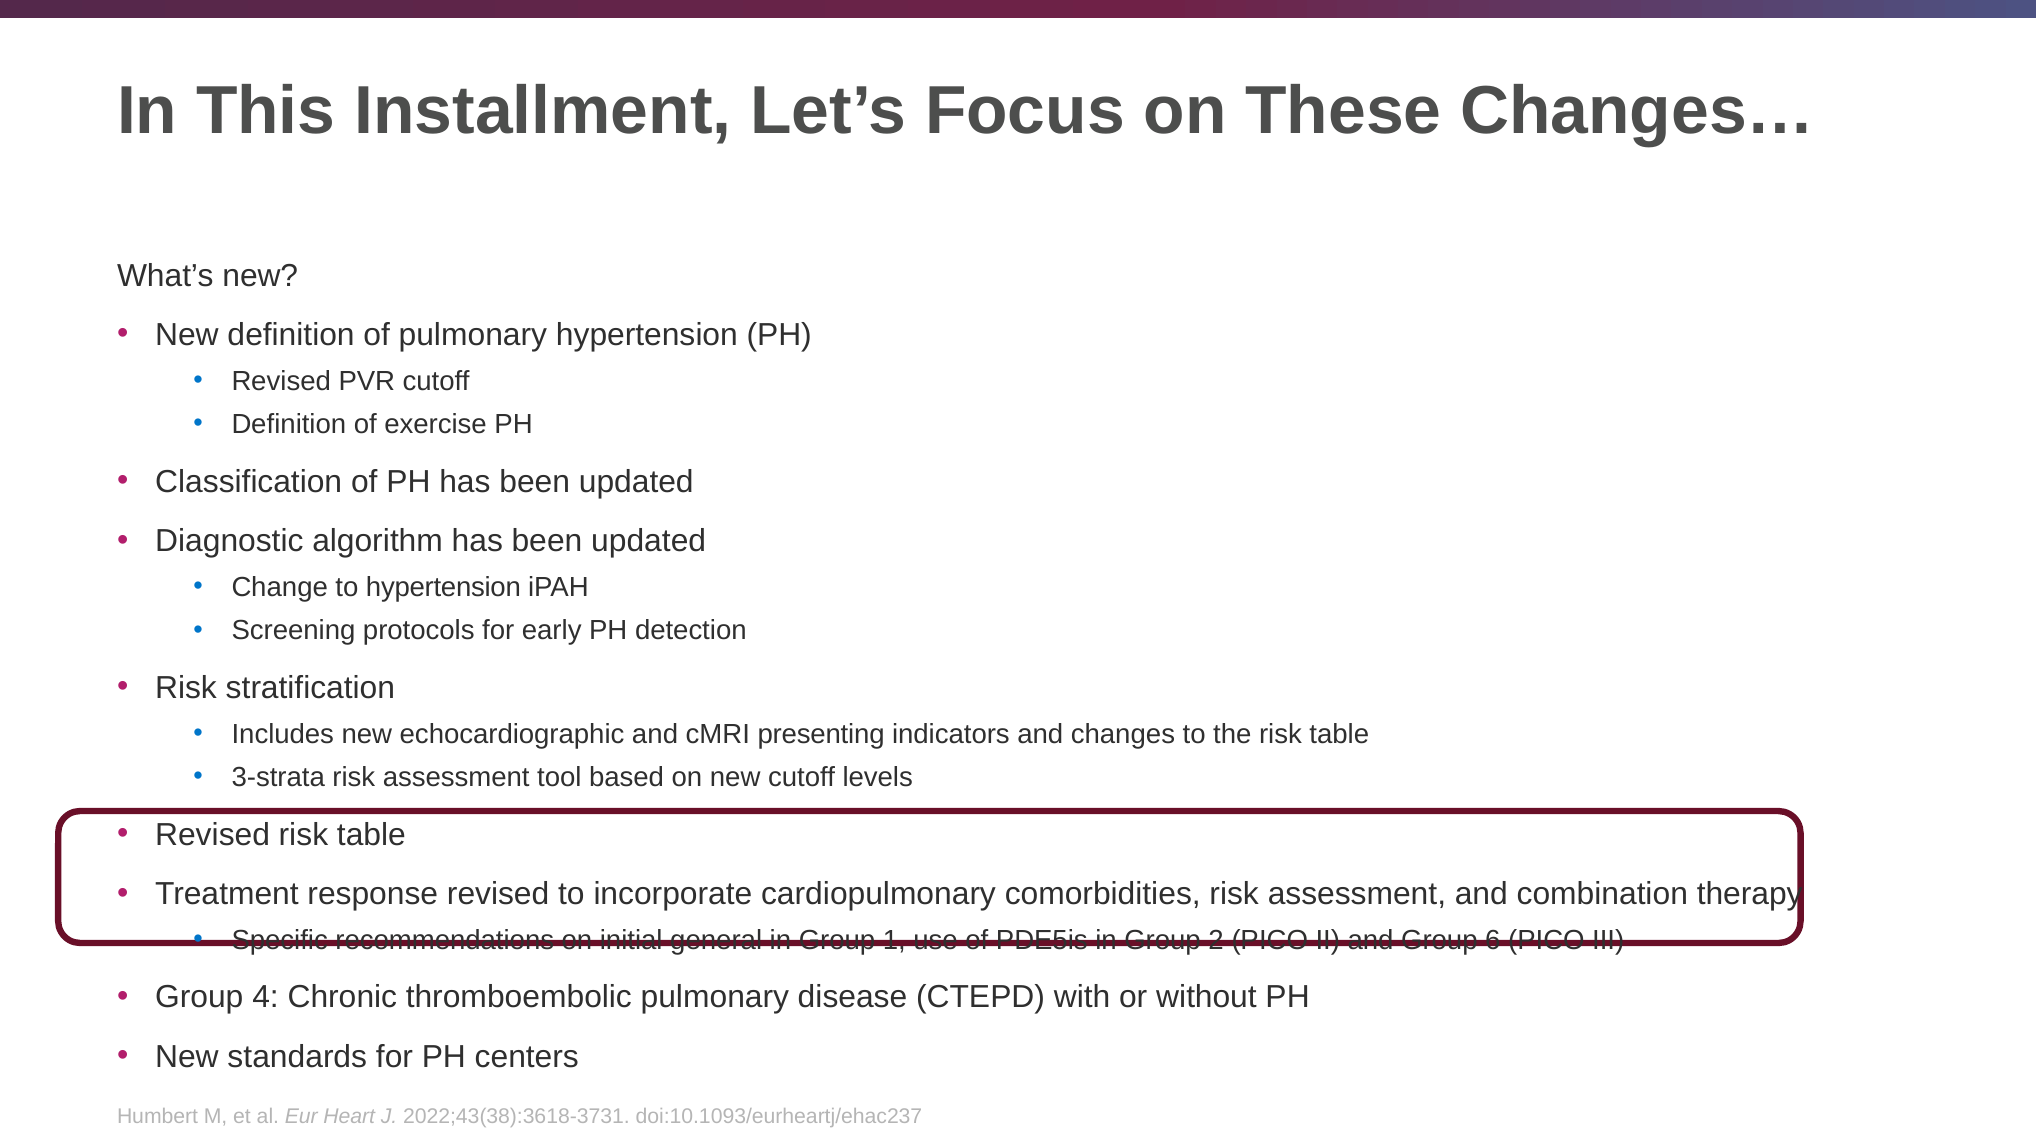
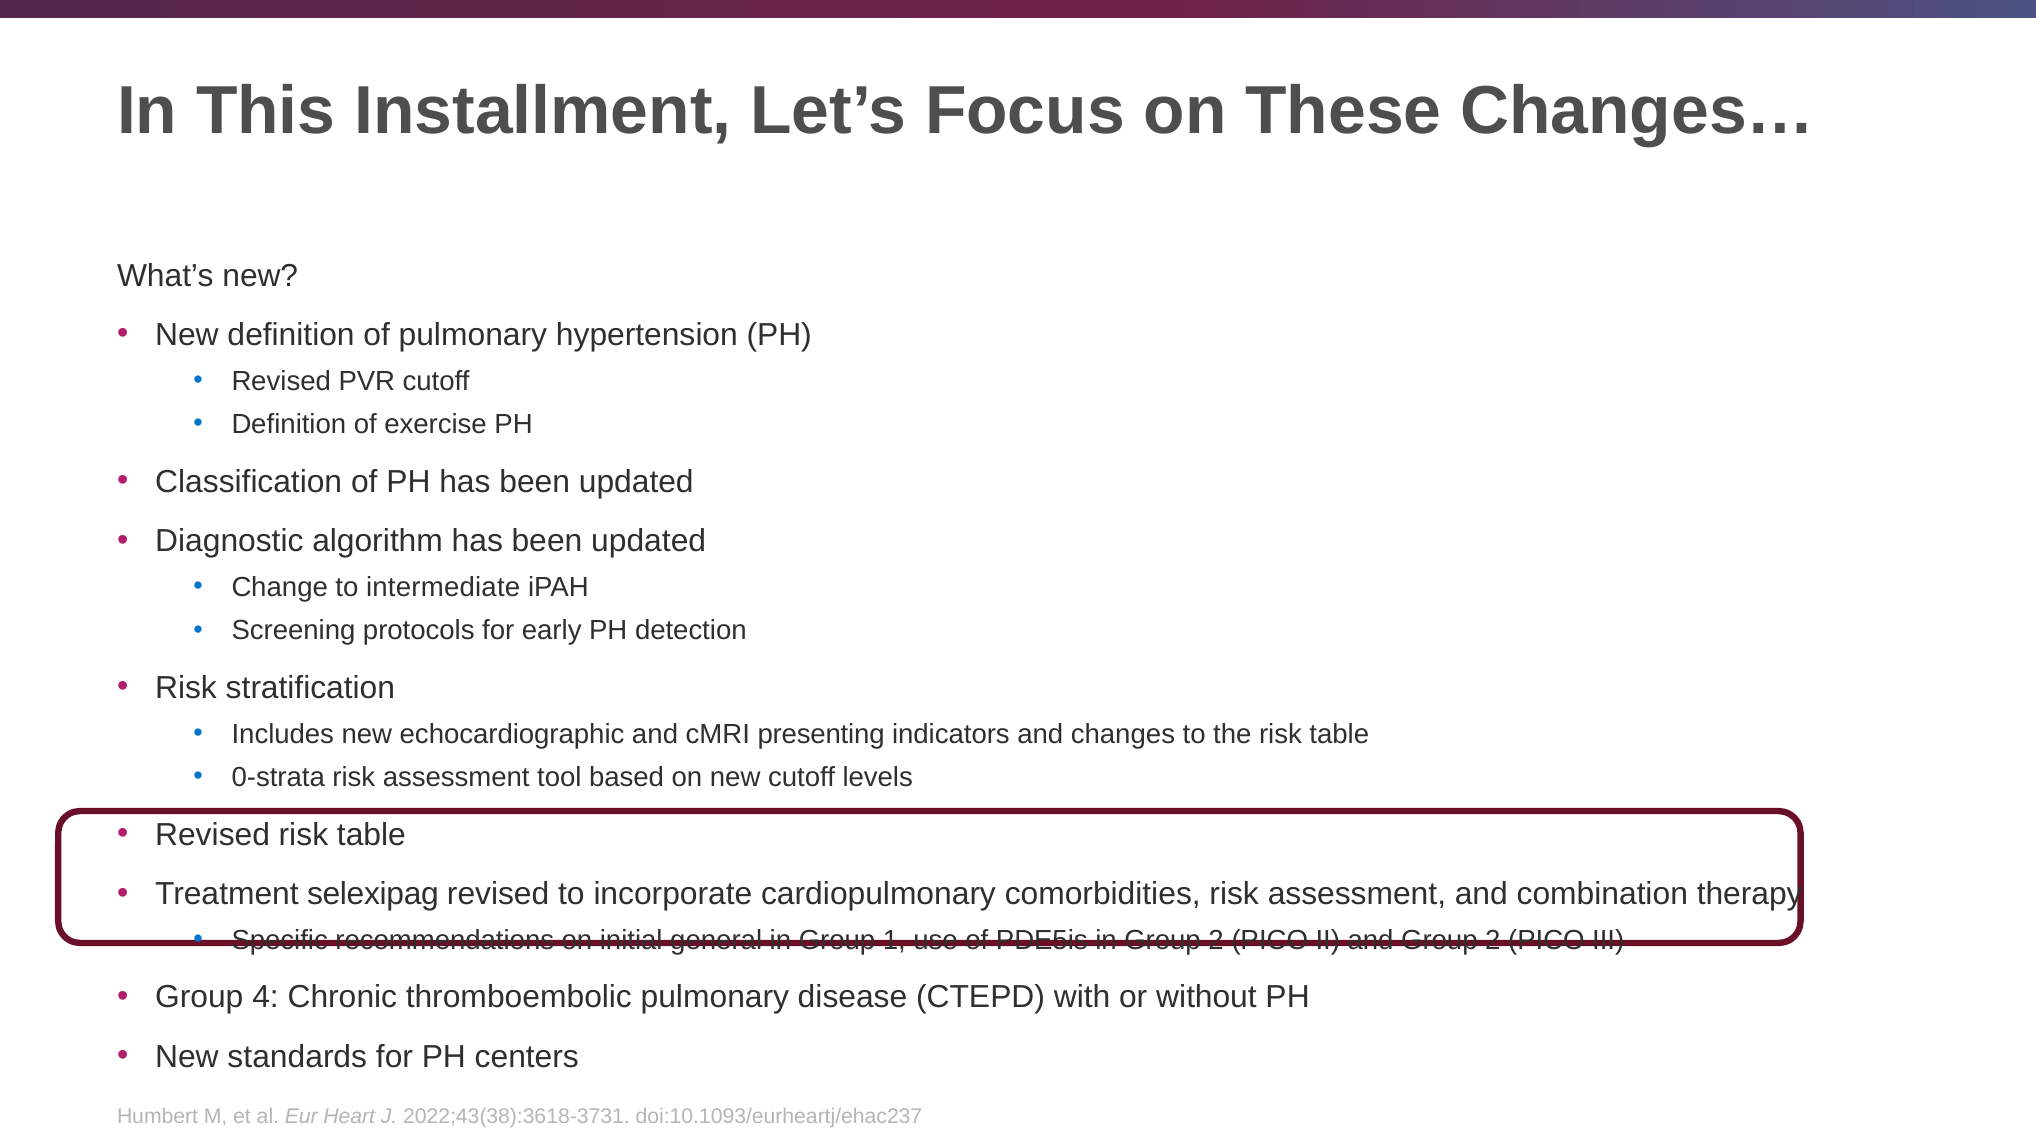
to hypertension: hypertension -> intermediate (443, 587)
3-strata: 3-strata -> 0-strata (278, 778)
response: response -> selexipag (373, 894)
and Group 6: 6 -> 2 (1493, 940)
